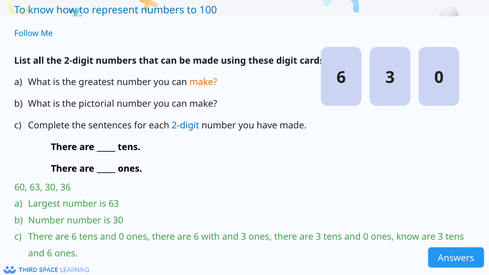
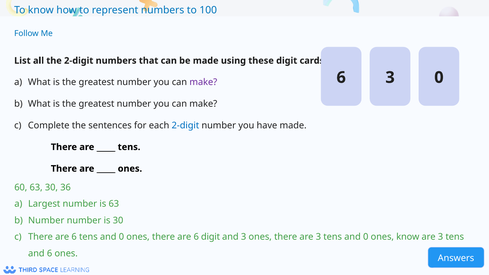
make colour: orange -> purple (203, 82)
pictorial: pictorial -> greatest (96, 104)
6 with: with -> digit (211, 237)
